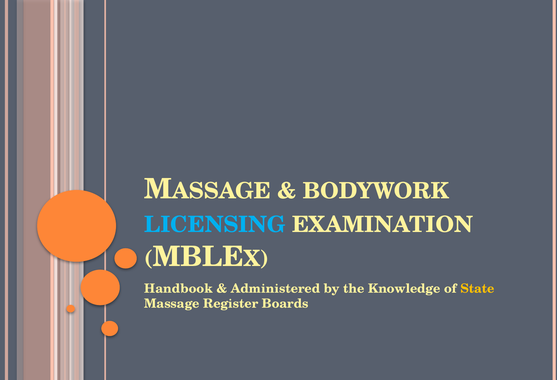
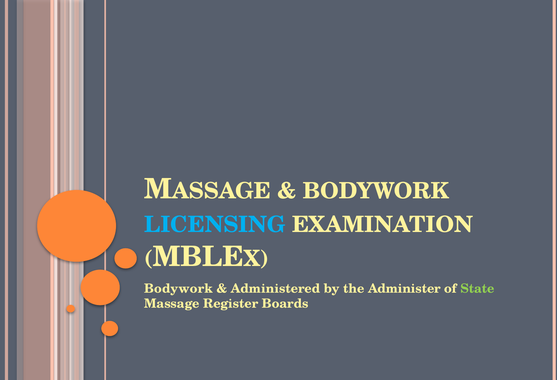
Handbook: Handbook -> Bodywork (179, 288)
Knowledge: Knowledge -> Administer (404, 288)
State colour: yellow -> light green (477, 288)
